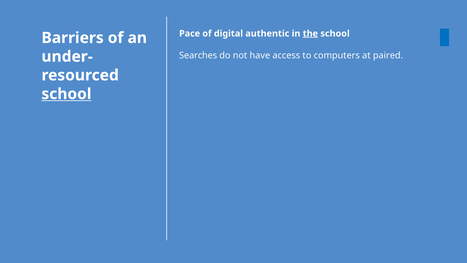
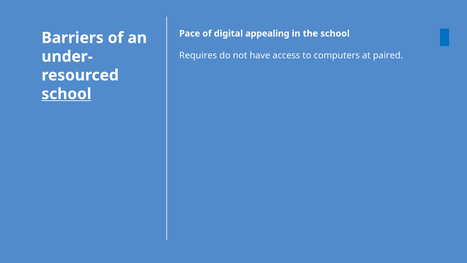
authentic: authentic -> appealing (267, 33)
the underline: present -> none (310, 33)
Searches: Searches -> Requires (198, 55)
